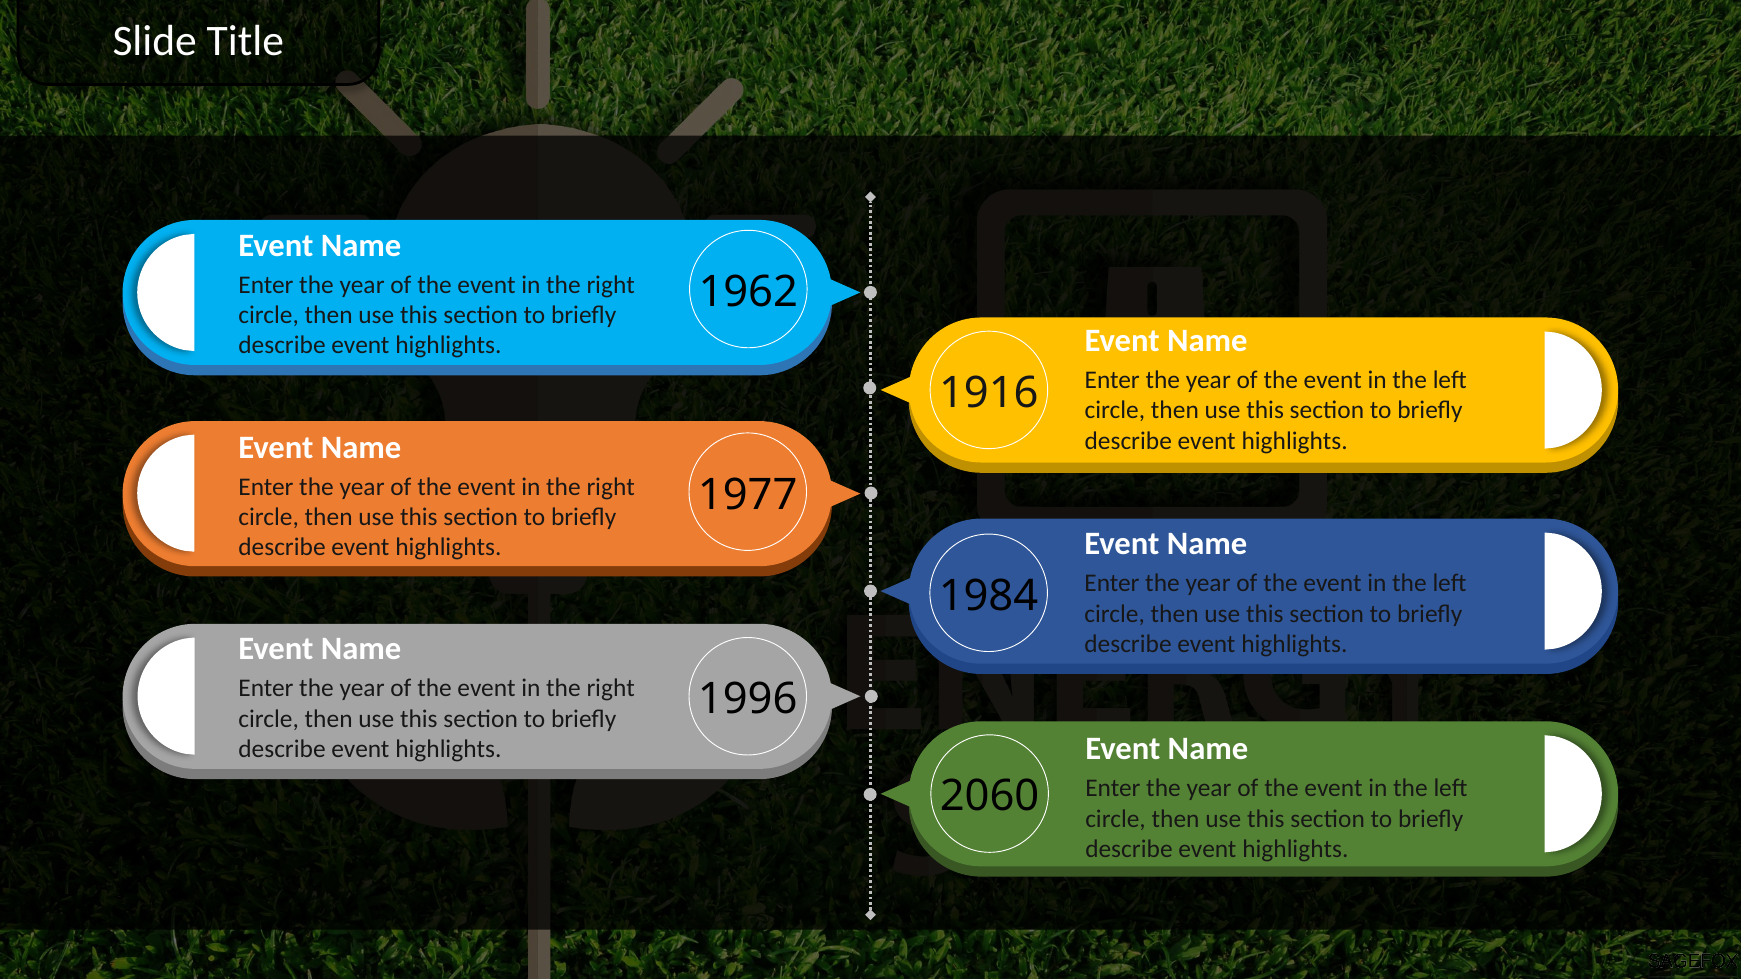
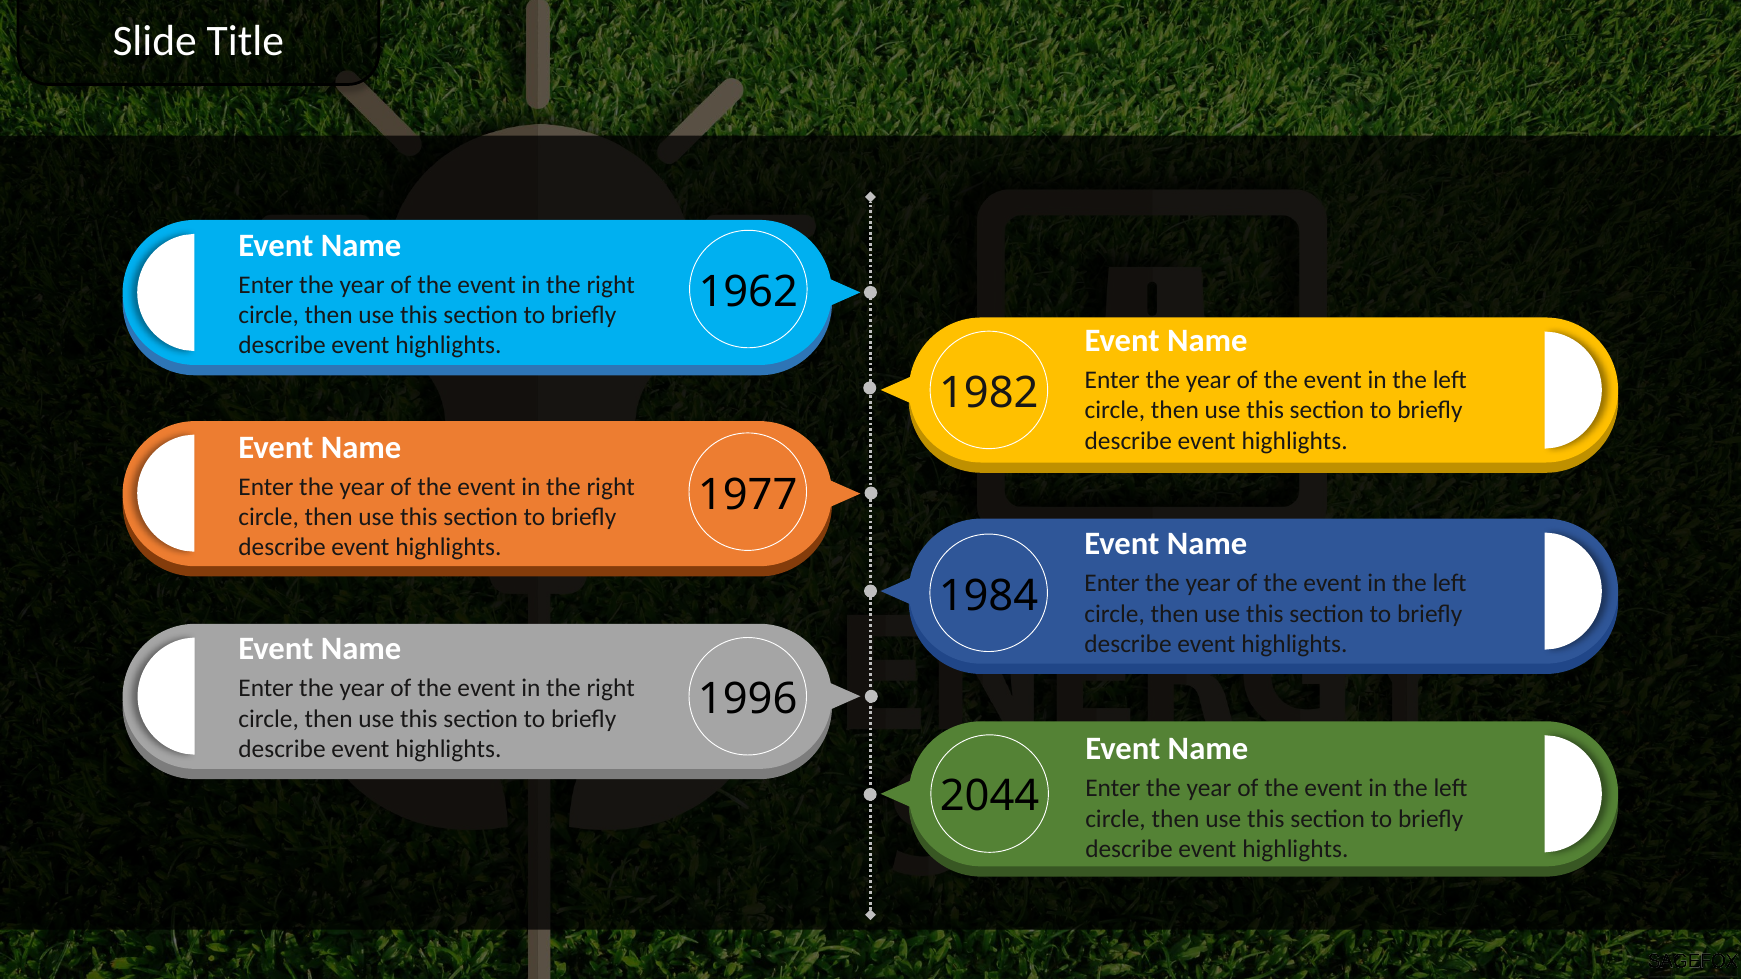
1916: 1916 -> 1982 (989, 393)
2060: 2060 -> 2044 (990, 797)
